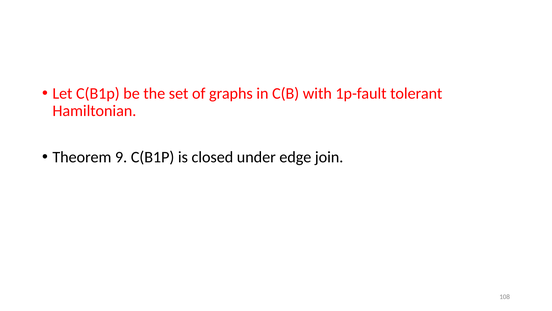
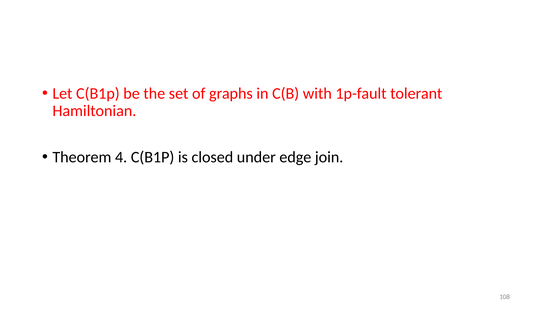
9: 9 -> 4 (121, 157)
